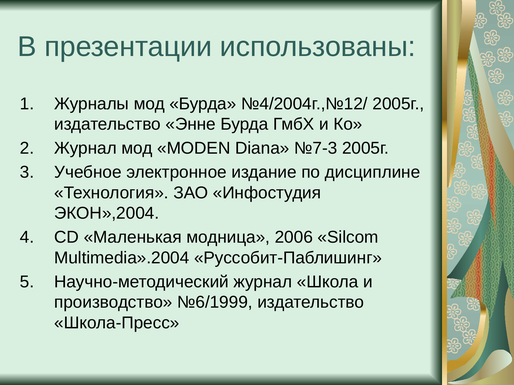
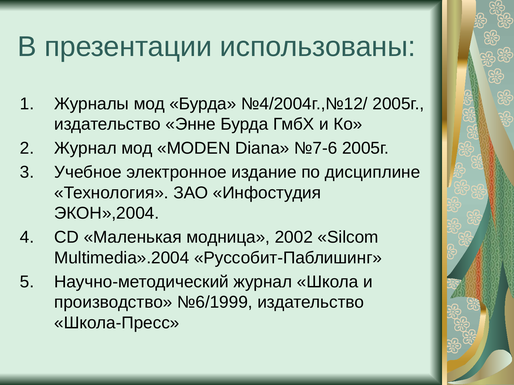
№7-3: №7-3 -> №7-6 (316, 148)
2006: 2006 -> 2002 (294, 238)
